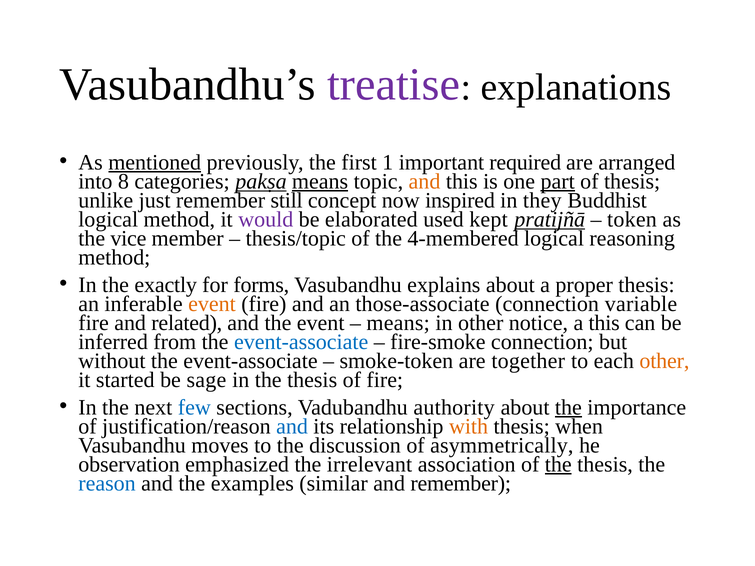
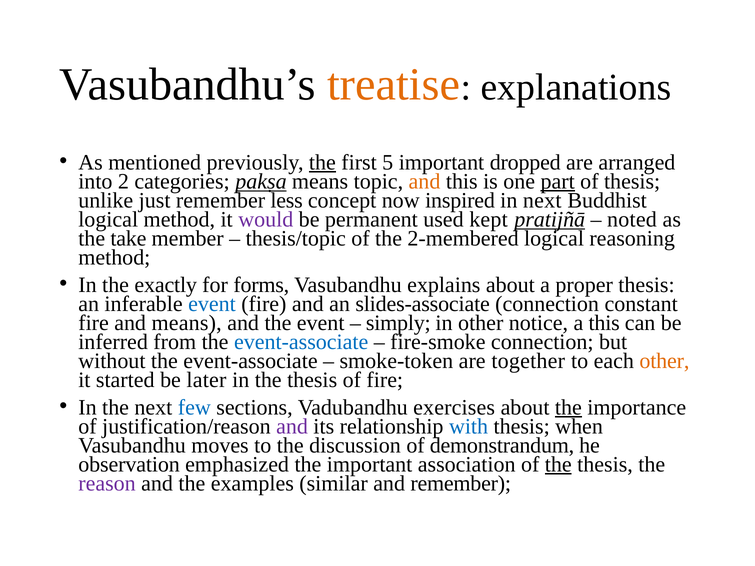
treatise colour: purple -> orange (394, 85)
mentioned underline: present -> none (155, 162)
the underline: none -> present (322, 162)
1: 1 -> 5 (388, 162)
required: required -> dropped (525, 162)
8: 8 -> 2 (123, 181)
means underline: present -> none (320, 181)
still: still -> less (287, 201)
in they: they -> next (542, 201)
elaborated: elaborated -> permanent (371, 220)
token: token -> noted (632, 220)
vice: vice -> take (128, 239)
4-membered: 4-membered -> 2-membered (463, 239)
event colour: orange -> blue (212, 304)
those-associate: those-associate -> slides-associate (423, 304)
variable: variable -> constant (641, 304)
and related: related -> means (187, 323)
means: means -> simply (398, 323)
sage: sage -> later (206, 380)
authority: authority -> exercises (454, 408)
and colour: blue -> purple (292, 427)
with colour: orange -> blue (469, 427)
asymmetrically: asymmetrically -> demonstrandum (502, 446)
the irrelevant: irrelevant -> important (370, 465)
reason colour: blue -> purple (107, 484)
